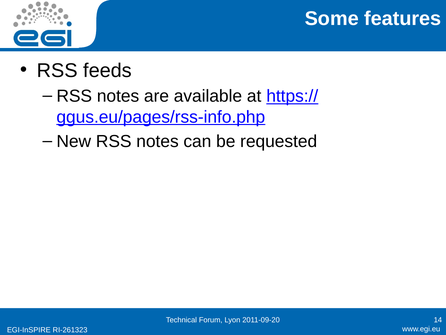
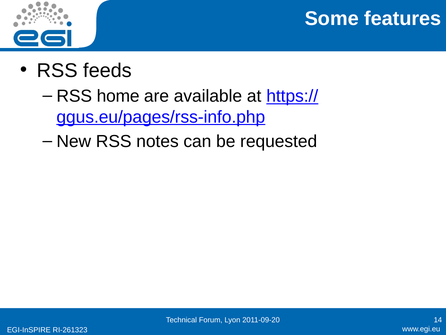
notes: notes -> home (118, 96)
